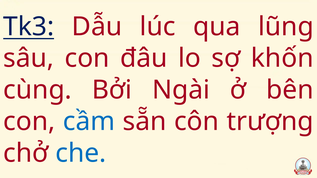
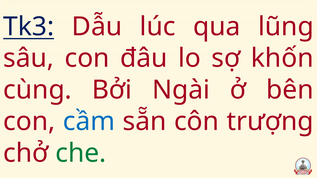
che colour: blue -> green (81, 153)
